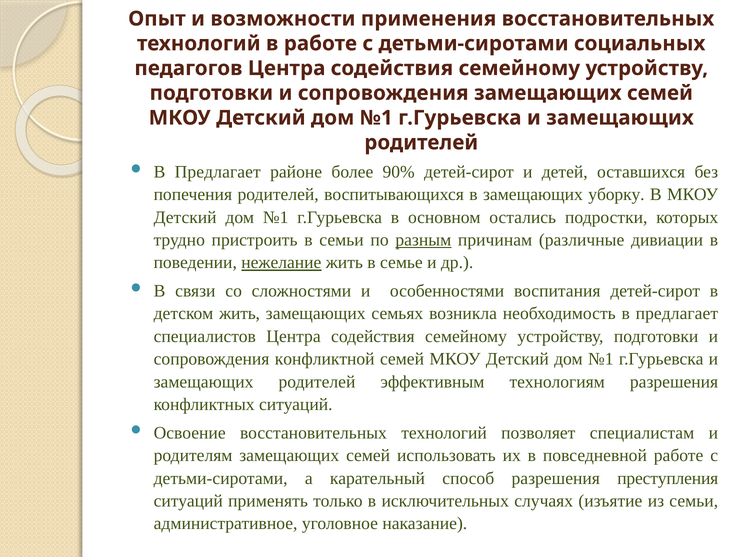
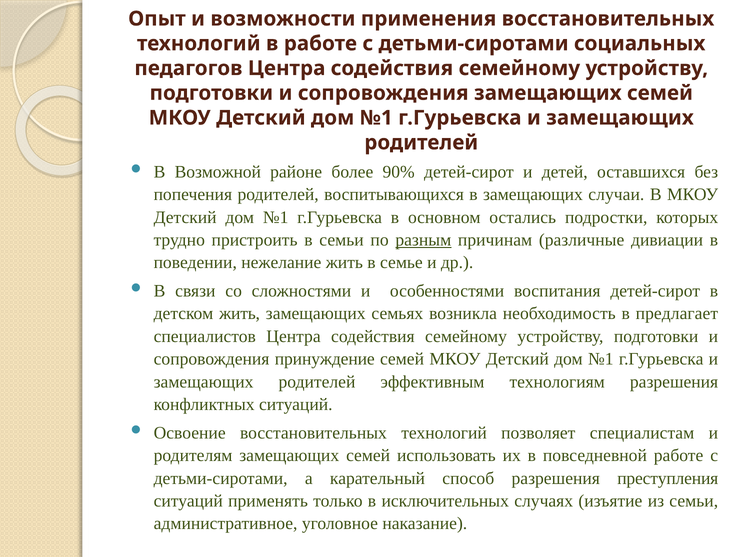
Предлагает: Предлагает -> Возможной (218, 172)
уборку: уборку -> случаи (616, 195)
нежелание underline: present -> none (281, 263)
конфликтной: конфликтной -> принуждение (325, 359)
